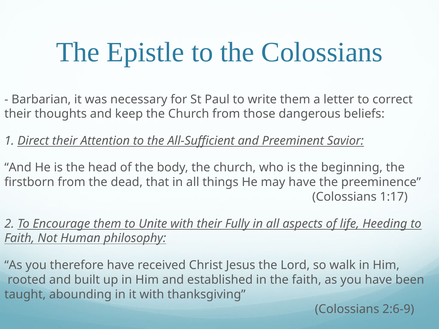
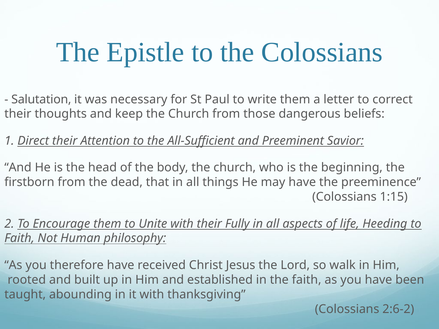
Barbarian: Barbarian -> Salutation (41, 99)
1:17: 1:17 -> 1:15 (394, 197)
2:6-9: 2:6-9 -> 2:6-2 (398, 309)
